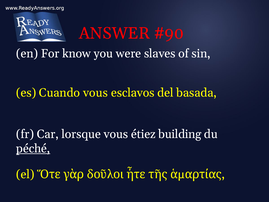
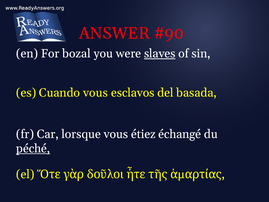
know: know -> bozal (76, 54)
slaves underline: none -> present (160, 54)
building: building -> échangé (180, 134)
